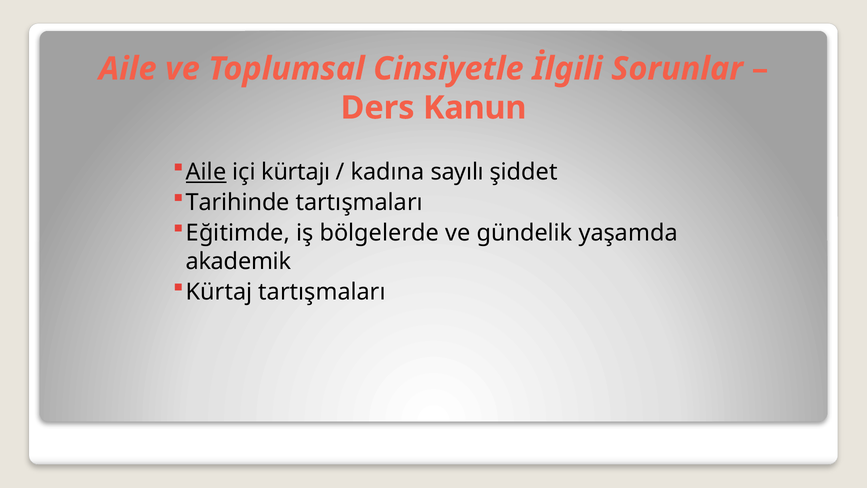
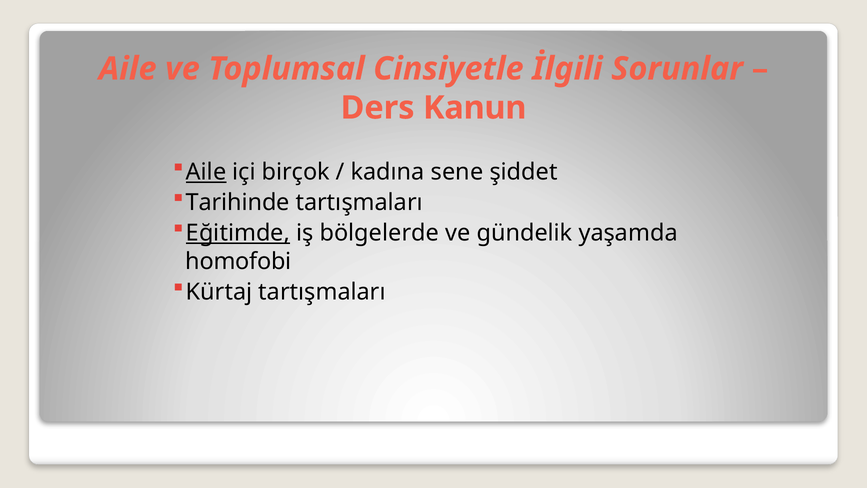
kürtajı: kürtajı -> birçok (296, 172)
sayılı: sayılı -> sene (457, 172)
Eğitimde underline: none -> present (238, 233)
akademik: akademik -> homofobi (238, 261)
